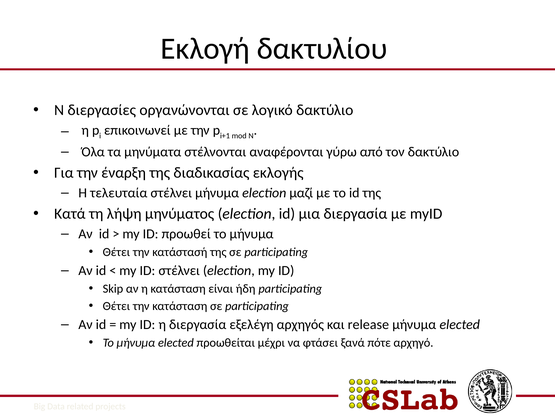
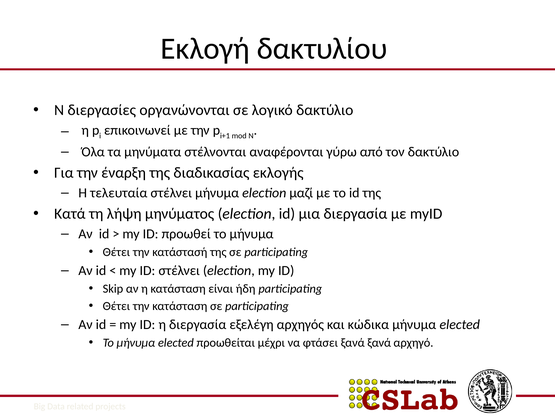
release: release -> κώδικα (368, 325)
ξανά πότε: πότε -> ξανά (379, 343)
